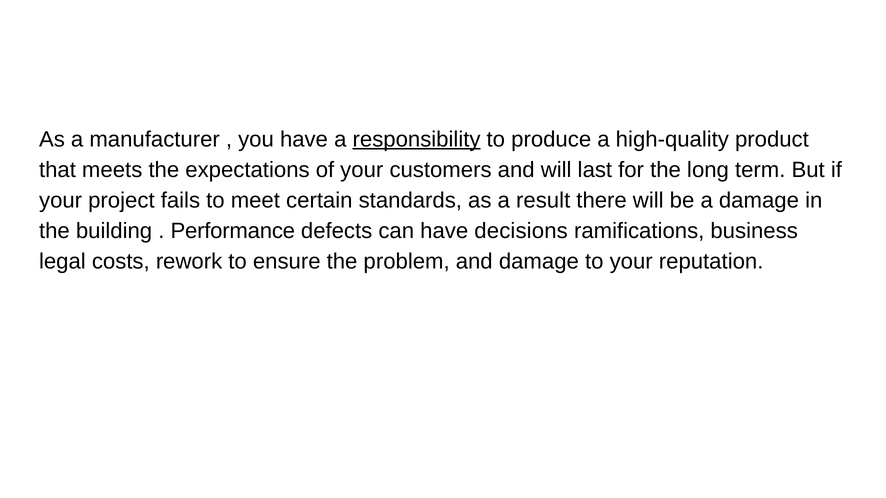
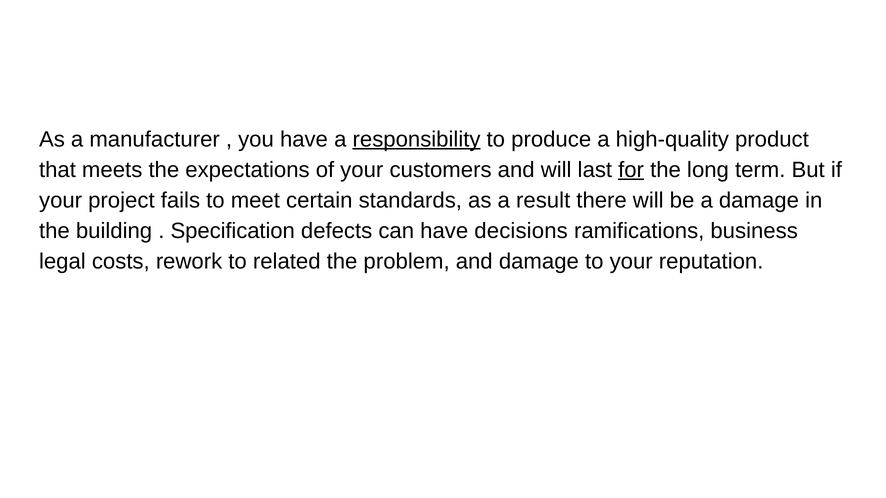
for underline: none -> present (631, 170)
Performance: Performance -> Specification (233, 231)
ensure: ensure -> related (287, 262)
